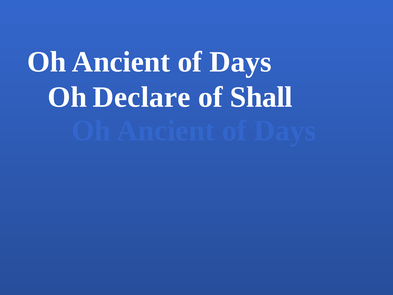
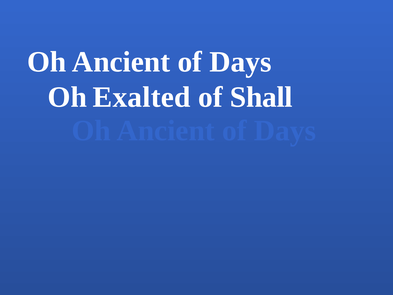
Declare: Declare -> Exalted (142, 97)
